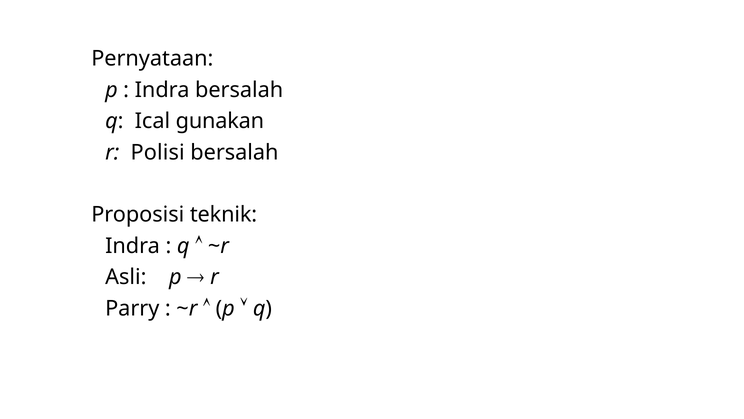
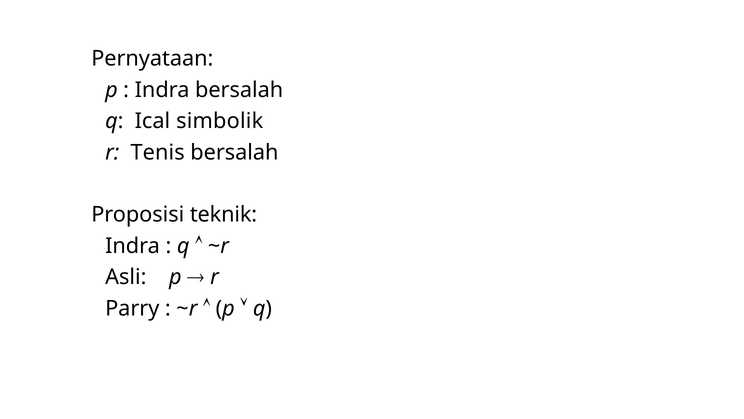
gunakan: gunakan -> simbolik (220, 121)
Polisi: Polisi -> Tenis (158, 152)
